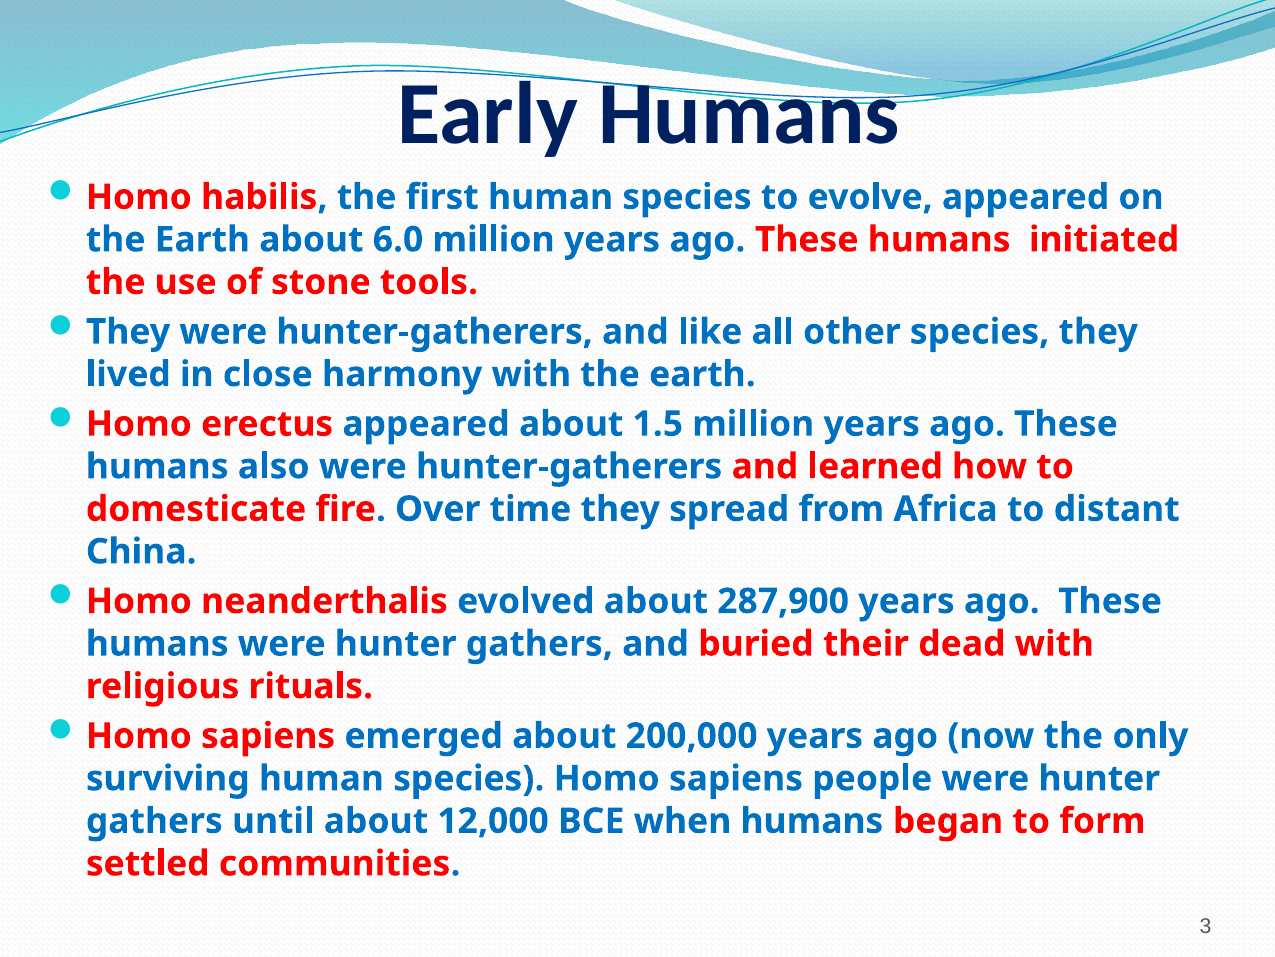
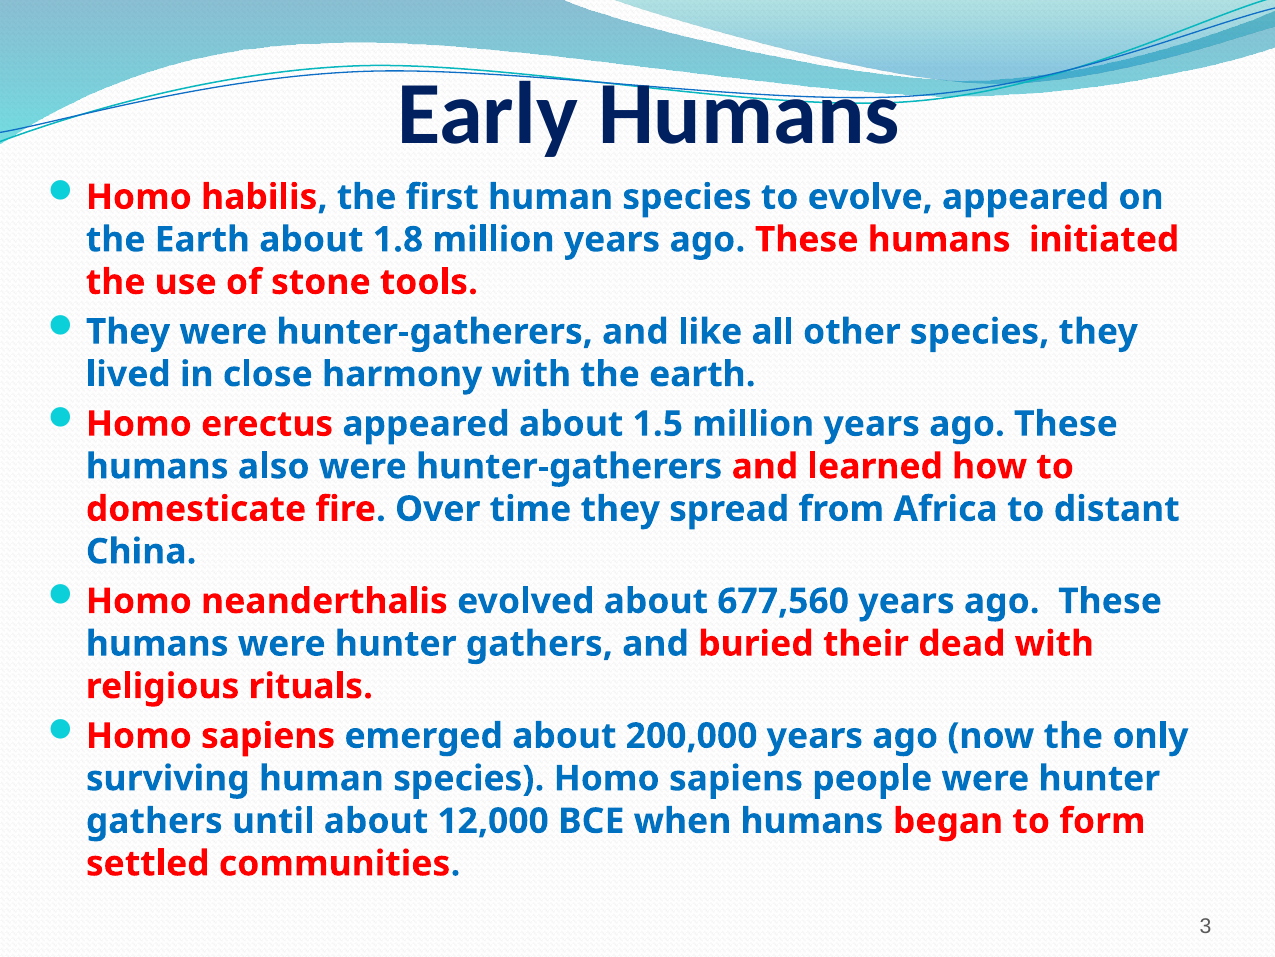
6.0: 6.0 -> 1.8 (398, 239)
287,900: 287,900 -> 677,560 (783, 601)
